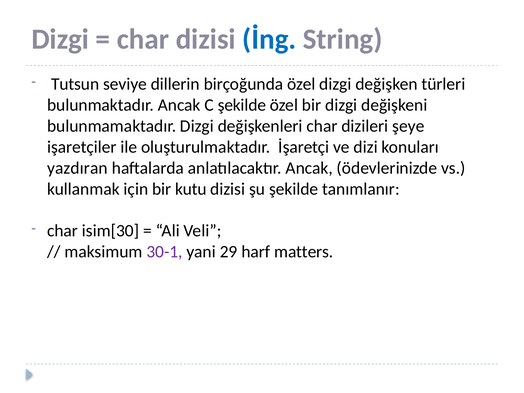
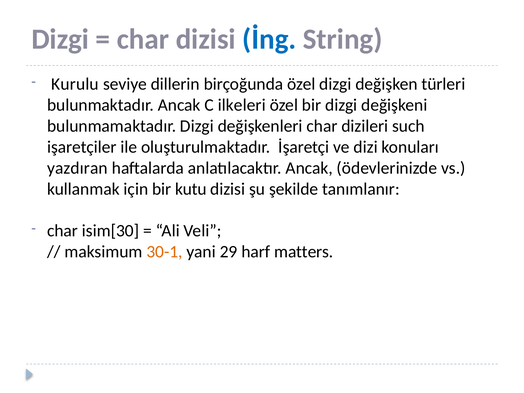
Tutsun: Tutsun -> Kurulu (75, 84)
C şekilde: şekilde -> ilkeleri (242, 105)
şeye: şeye -> such (408, 126)
30-1 colour: purple -> orange (165, 252)
